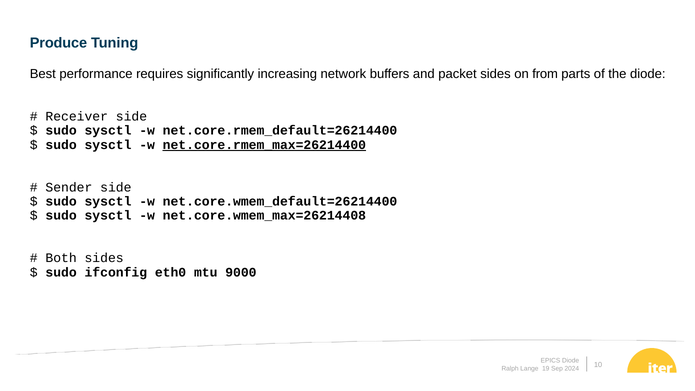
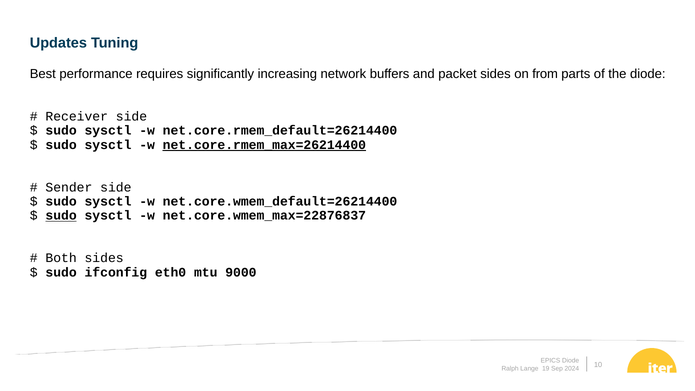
Produce: Produce -> Updates (58, 43)
sudo underline: none -> present (61, 216)
net.core.wmem_max=26214408: net.core.wmem_max=26214408 -> net.core.wmem_max=22876837 (264, 216)
